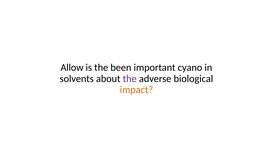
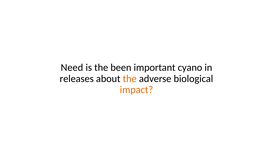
Allow: Allow -> Need (72, 67)
solvents: solvents -> releases (77, 78)
the colour: purple -> orange (130, 78)
